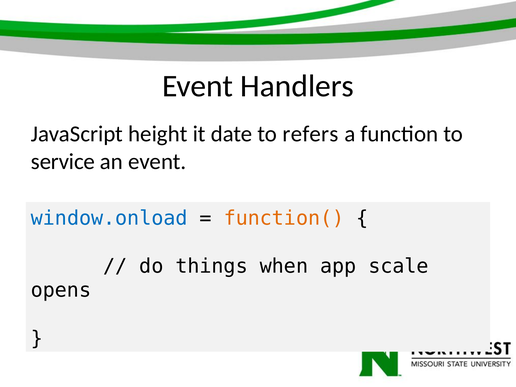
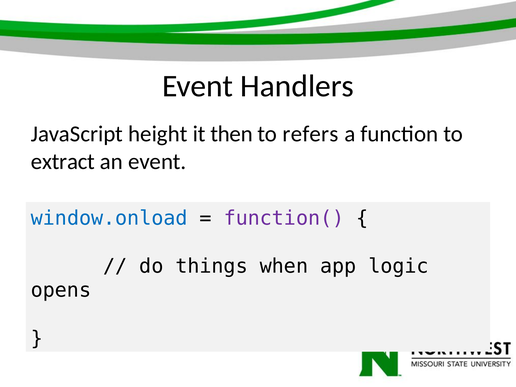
date: date -> then (232, 134)
service: service -> extract (63, 162)
function( colour: orange -> purple (284, 218)
scale: scale -> logic (399, 266)
